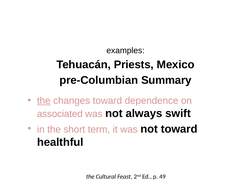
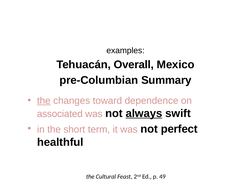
Priests: Priests -> Overall (134, 65)
always underline: none -> present (144, 113)
not toward: toward -> perfect (179, 129)
